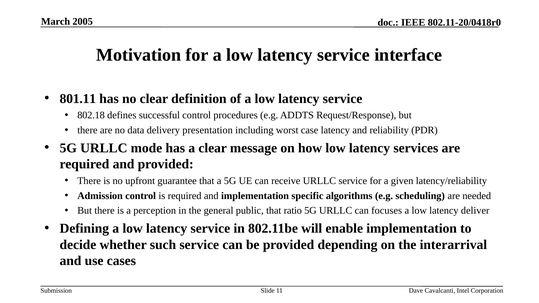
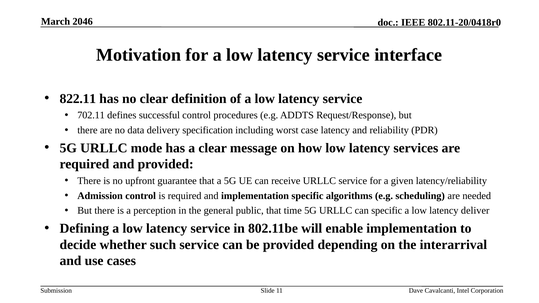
2005: 2005 -> 2046 (83, 21)
801.11: 801.11 -> 822.11 (78, 99)
802.18: 802.18 -> 702.11 (91, 115)
presentation: presentation -> specification (208, 130)
ratio: ratio -> time (293, 211)
can focuses: focuses -> specific (387, 211)
